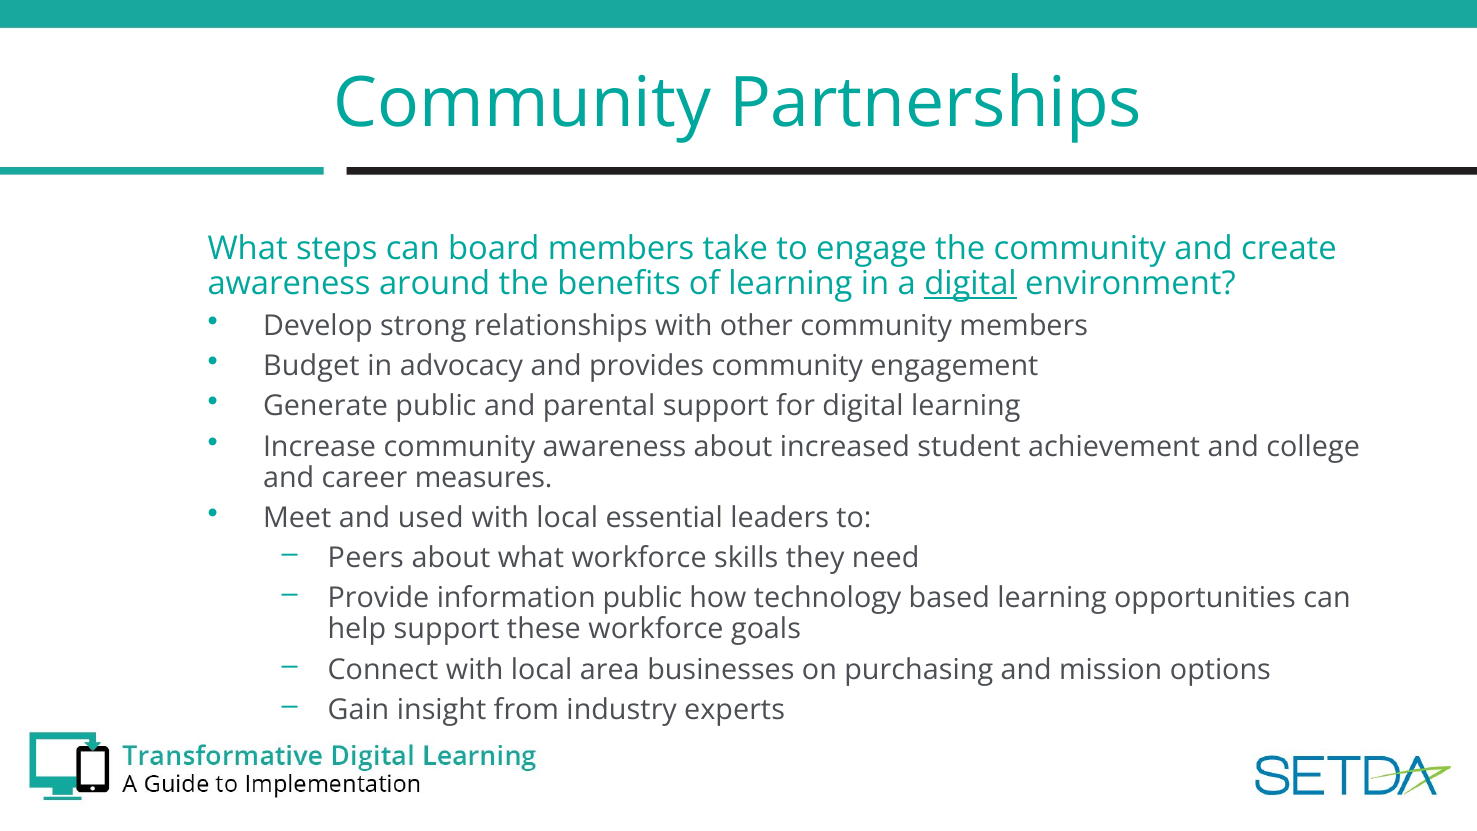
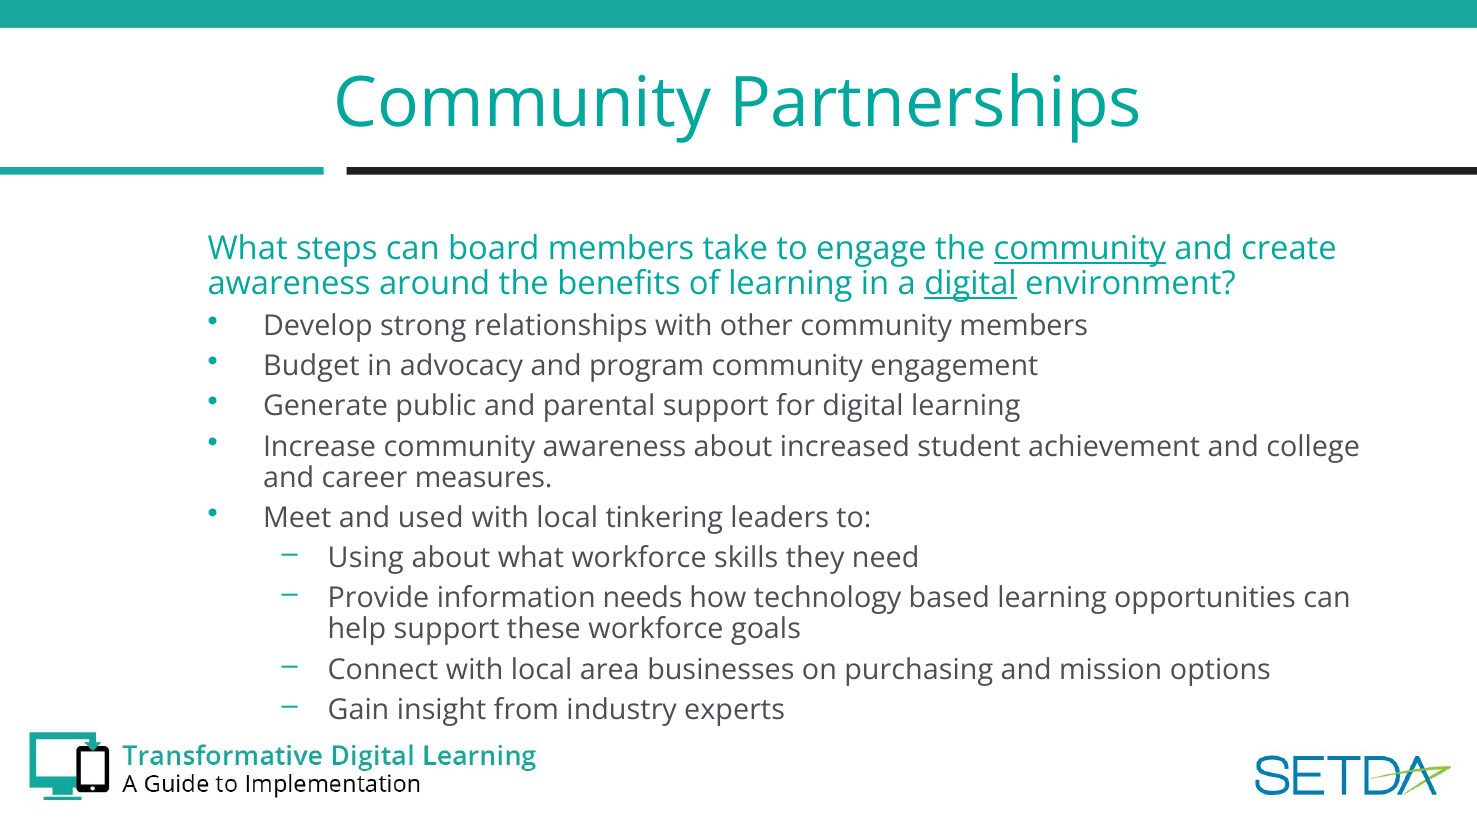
community underline: none -> present (1080, 249)
provides: provides -> program (647, 366)
essential: essential -> tinkering (664, 518)
Peers: Peers -> Using (366, 558)
information public: public -> needs (642, 598)
